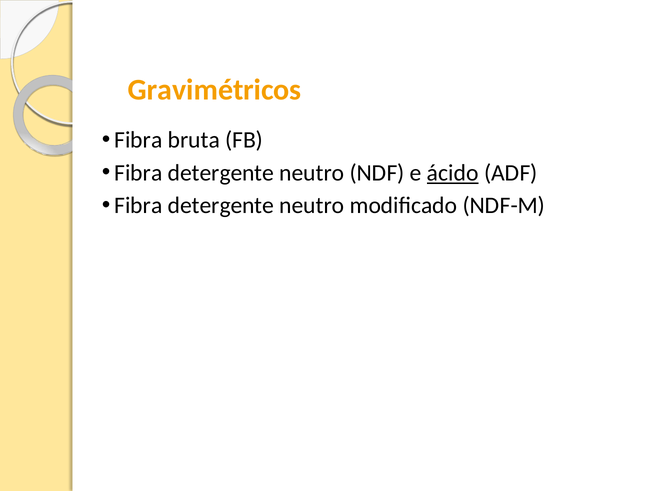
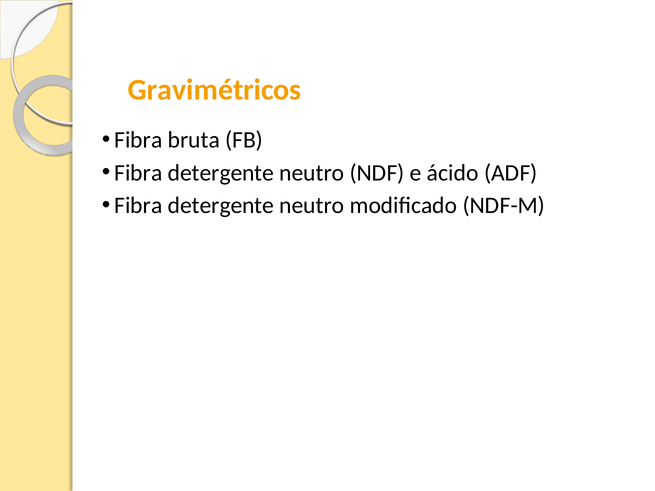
ácido underline: present -> none (453, 173)
